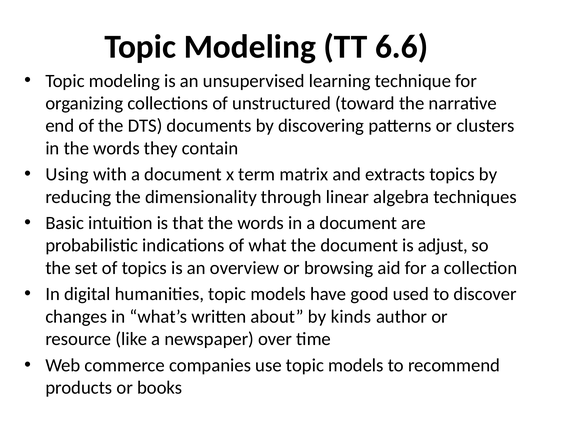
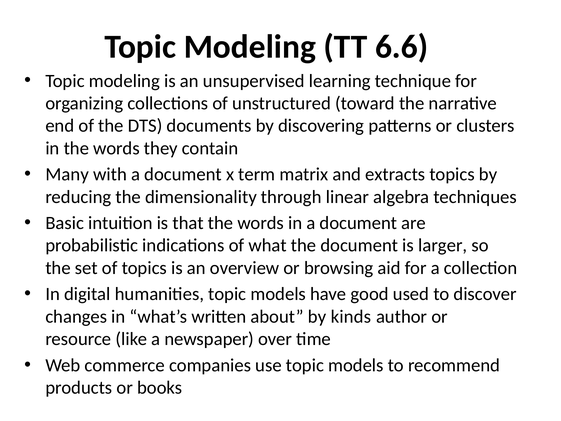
Using: Using -> Many (67, 174)
adjust: adjust -> larger (443, 245)
